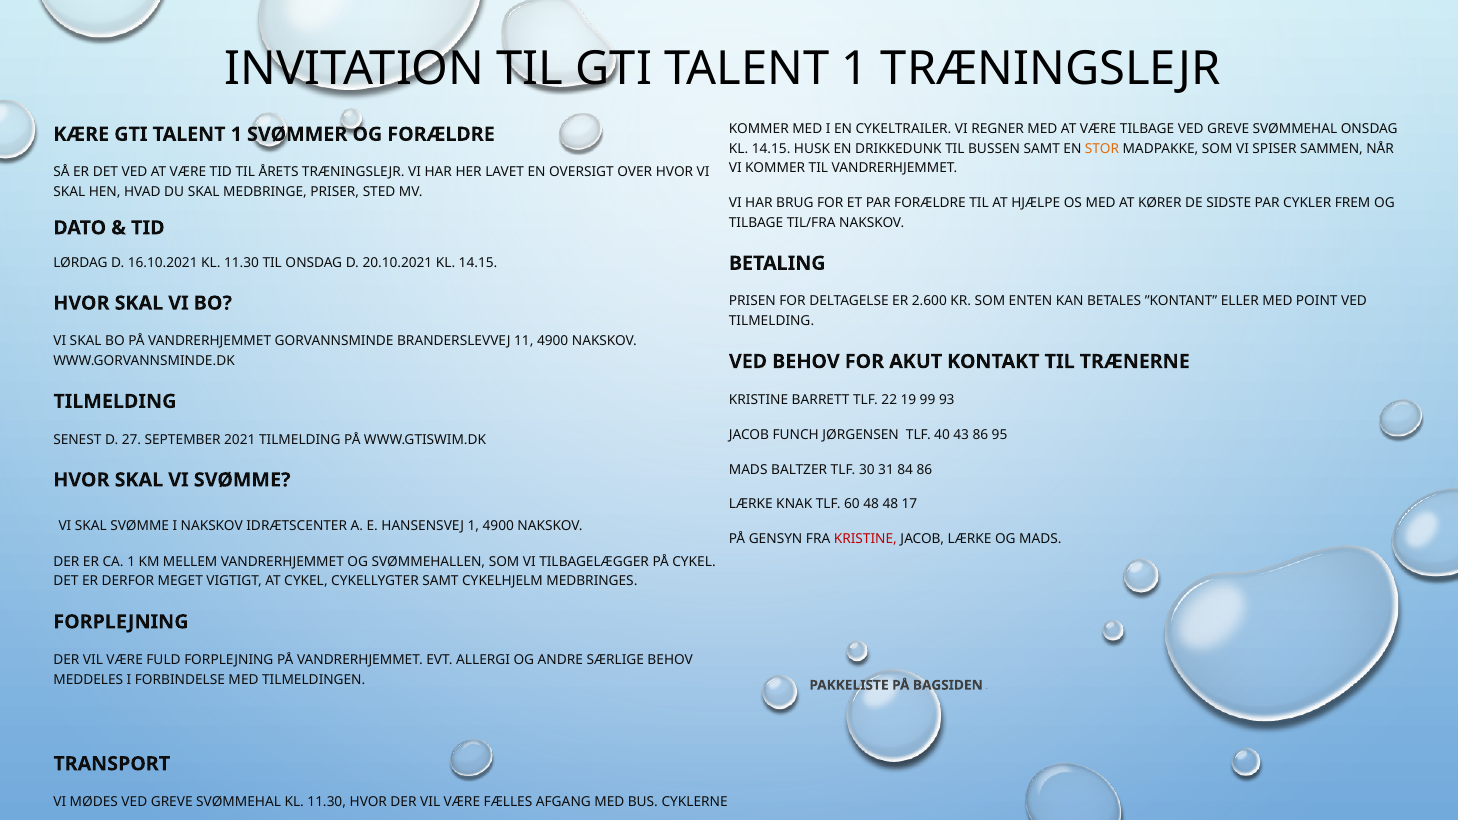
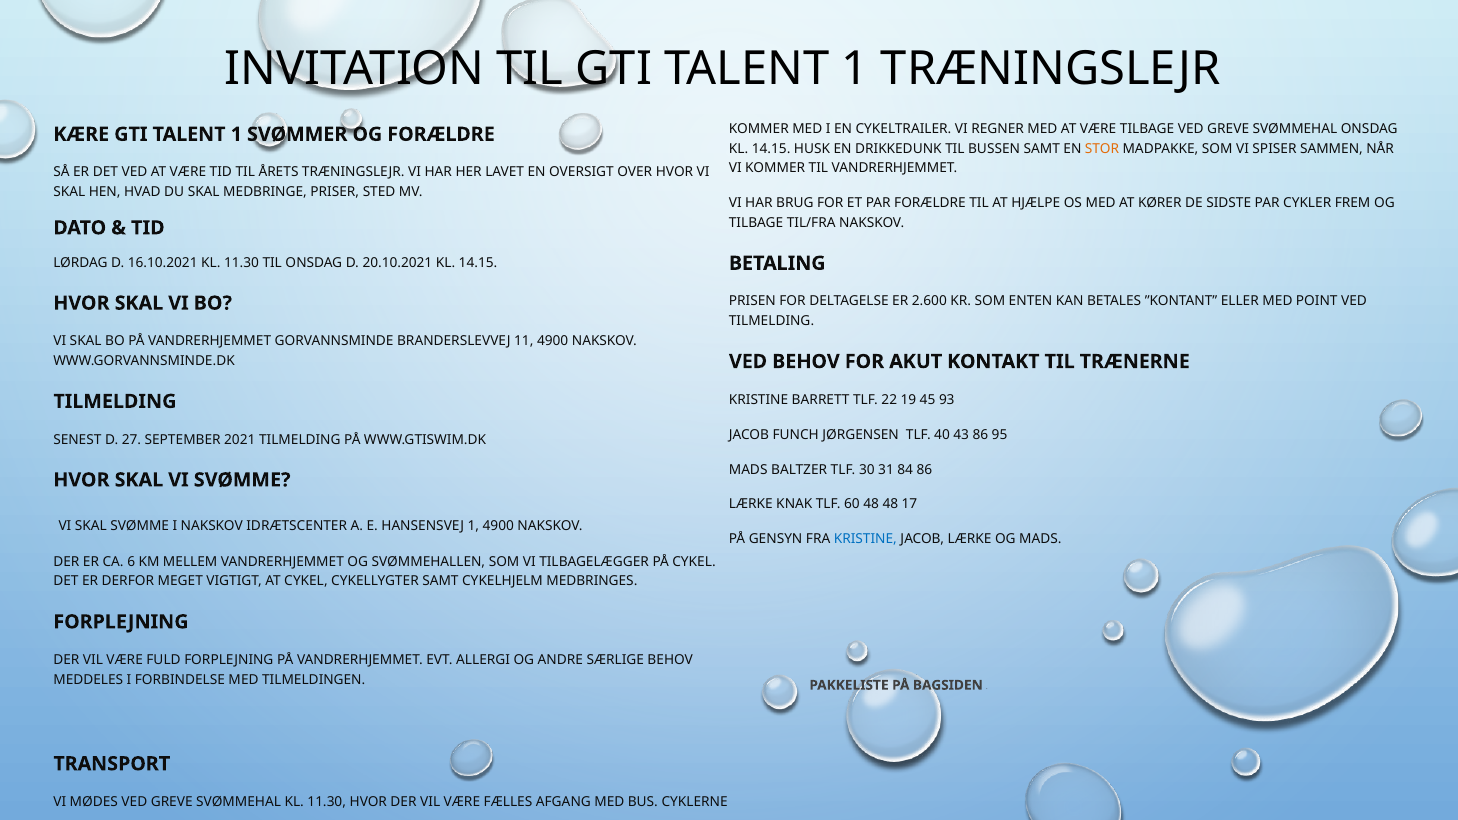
99: 99 -> 45 (928, 400)
KRISTINE colour: red -> blue (865, 539)
CA 1: 1 -> 6 (131, 562)
